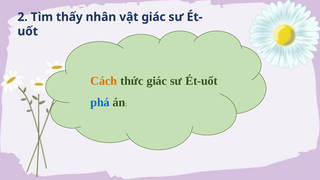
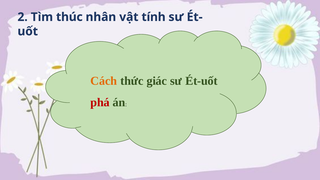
thấy: thấy -> thúc (69, 17)
vật giác: giác -> tính (154, 17)
phá colour: blue -> red (100, 102)
